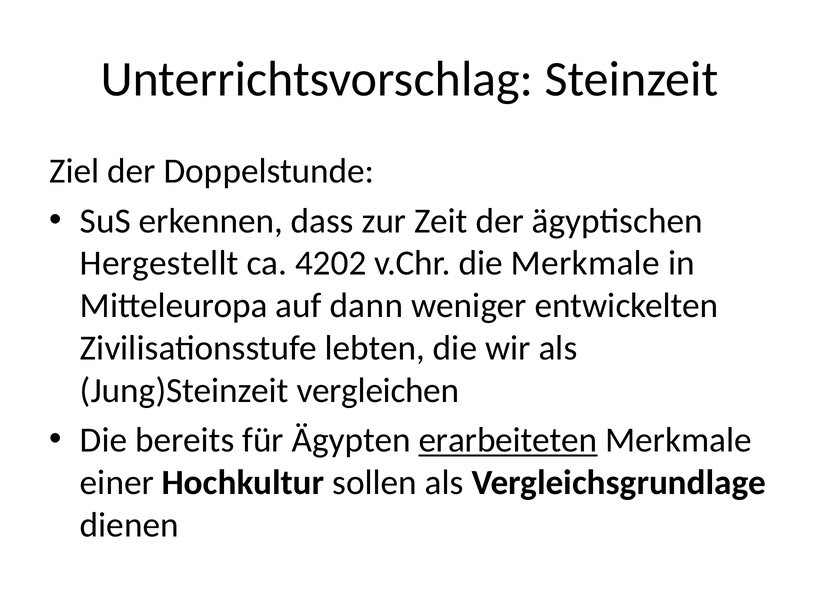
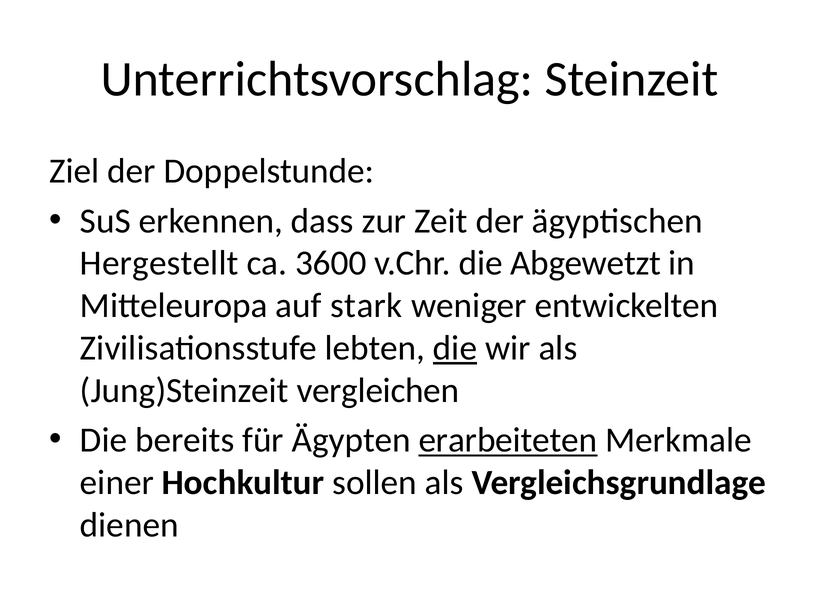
4202: 4202 -> 3600 (331, 263)
die Merkmale: Merkmale -> Abgewetzt (586, 263)
dann: dann -> stark (366, 306)
die underline: none -> present (455, 348)
